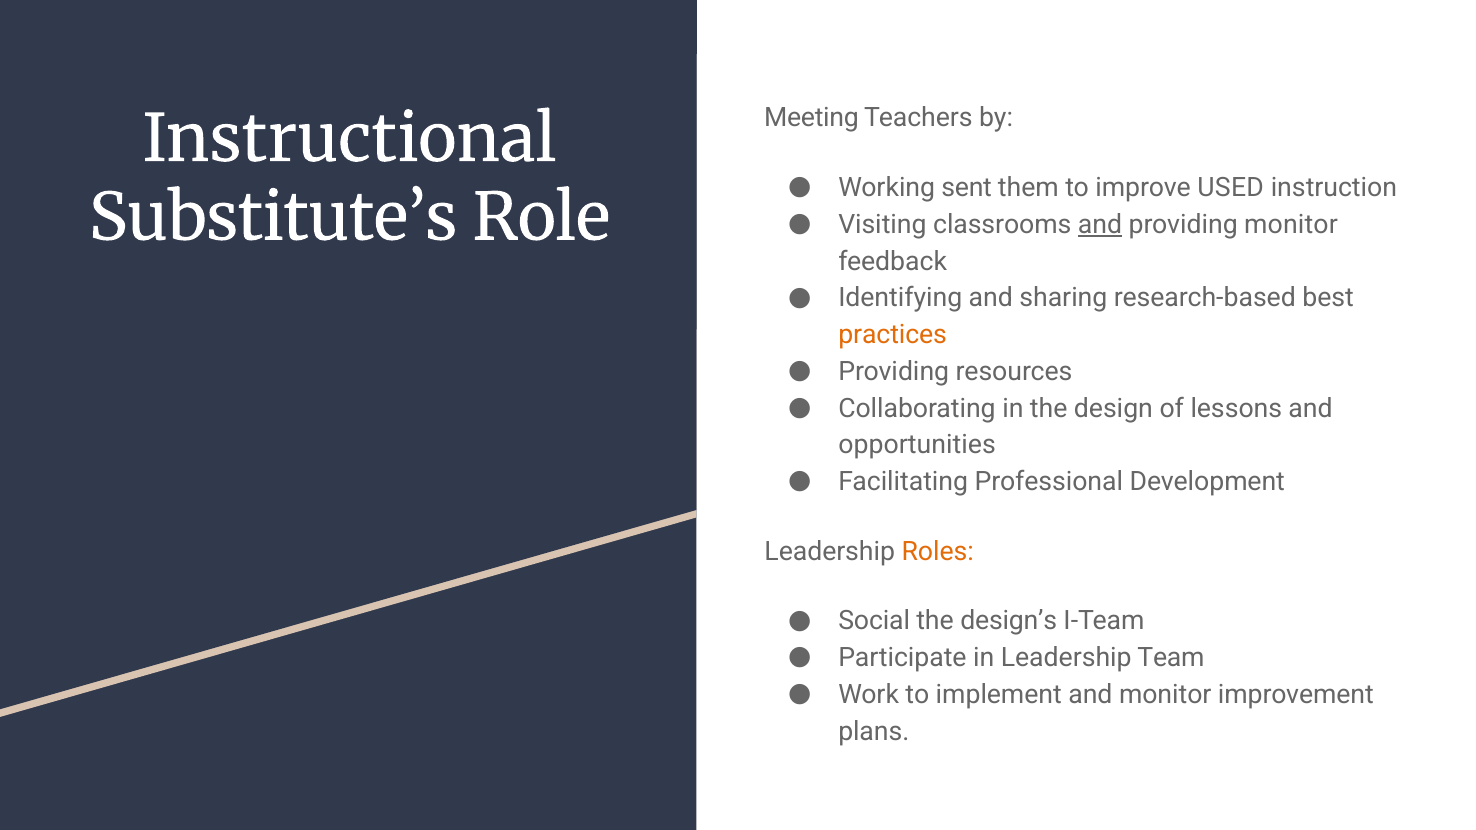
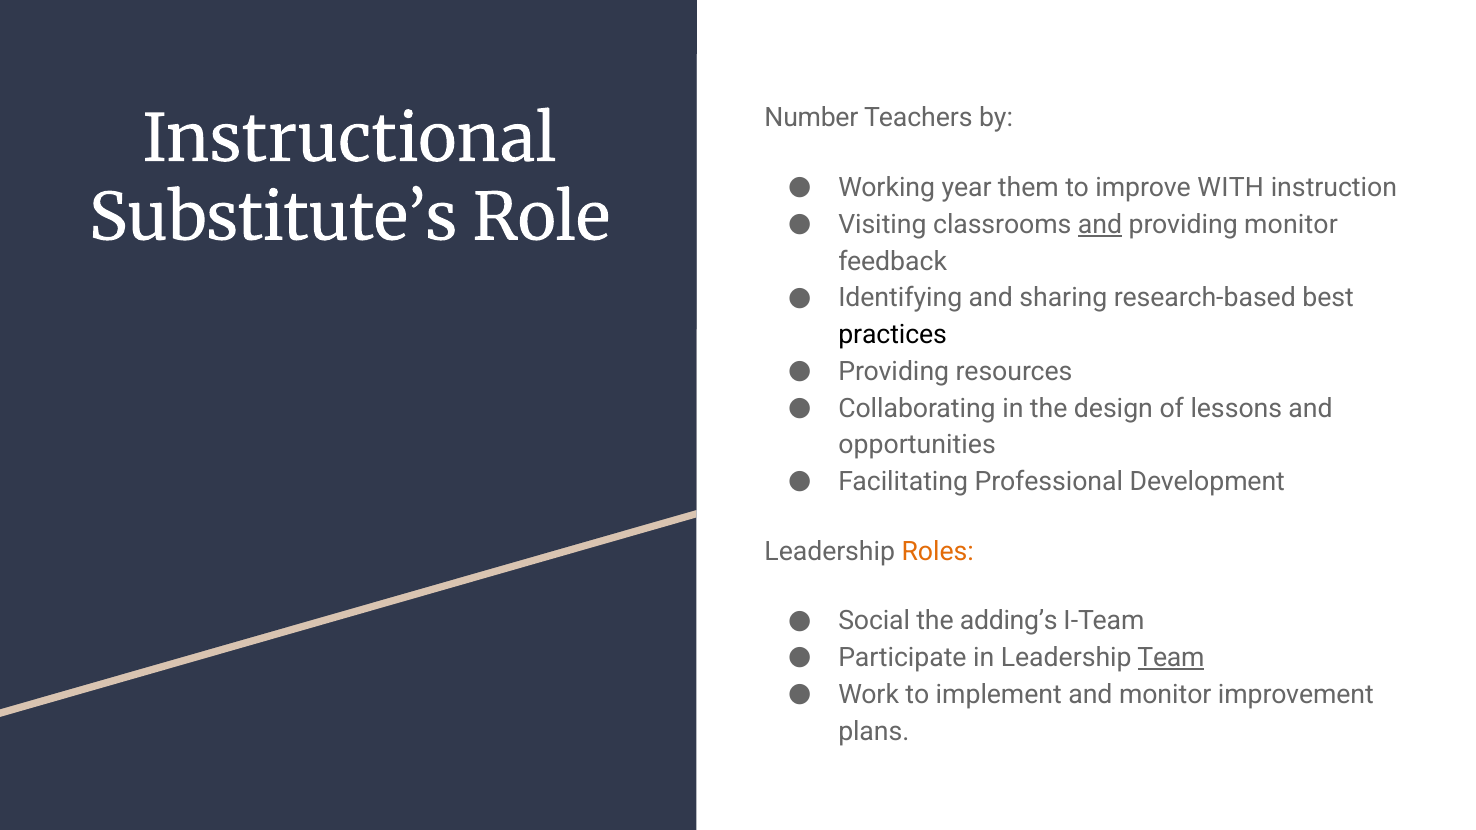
Meeting: Meeting -> Number (811, 118)
sent: sent -> year (967, 188)
USED: USED -> WITH (1231, 188)
practices colour: orange -> black (893, 335)
design’s: design’s -> adding’s (1009, 621)
Team underline: none -> present (1171, 658)
